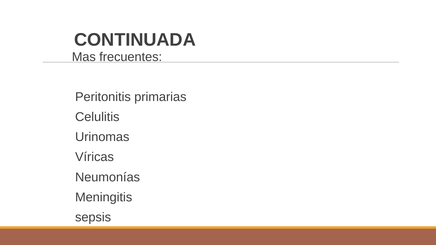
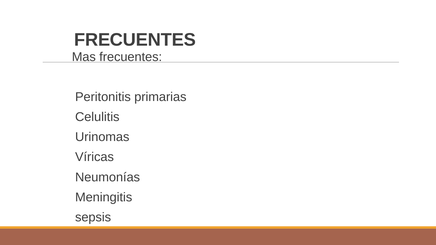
CONTINUADA: CONTINUADA -> FRECUENTES (135, 40)
